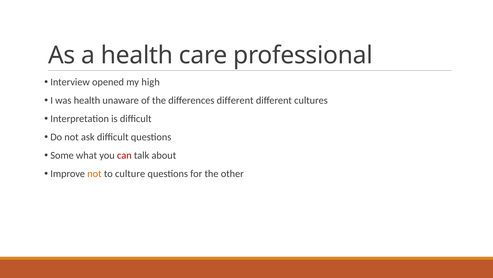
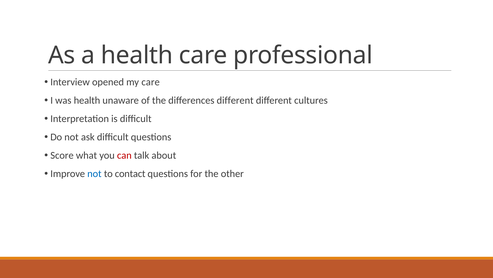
my high: high -> care (151, 82)
Some: Some -> Score (62, 155)
not colour: orange -> blue (94, 173)
culture: culture -> contact (130, 173)
